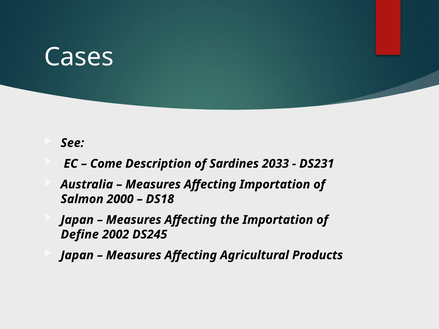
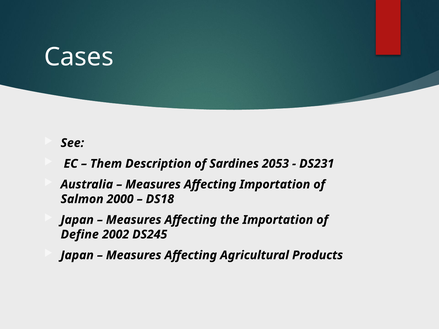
Come: Come -> Them (106, 164)
2033: 2033 -> 2053 (275, 164)
